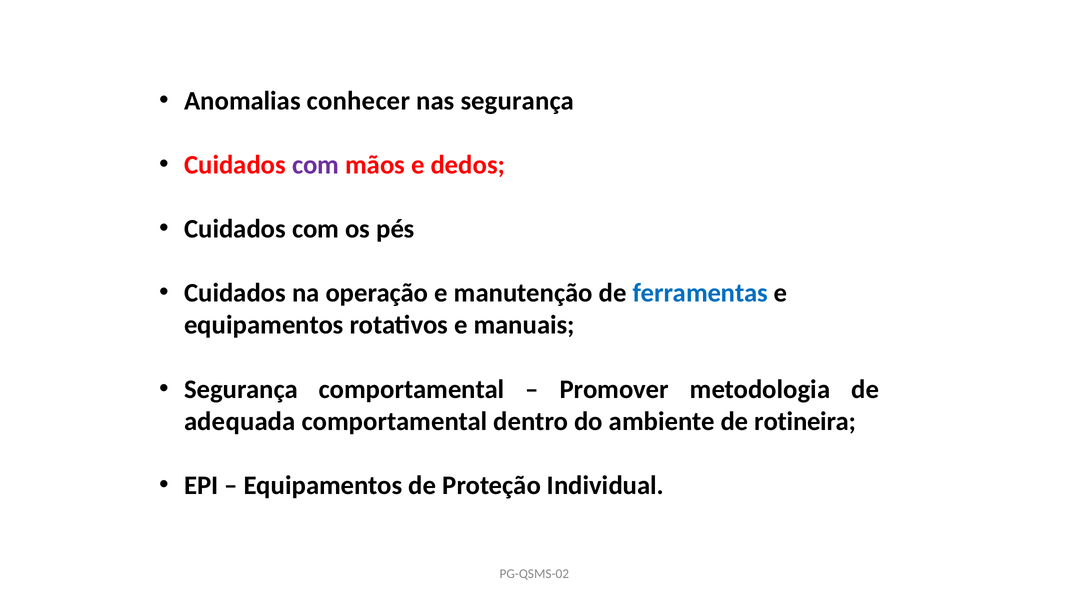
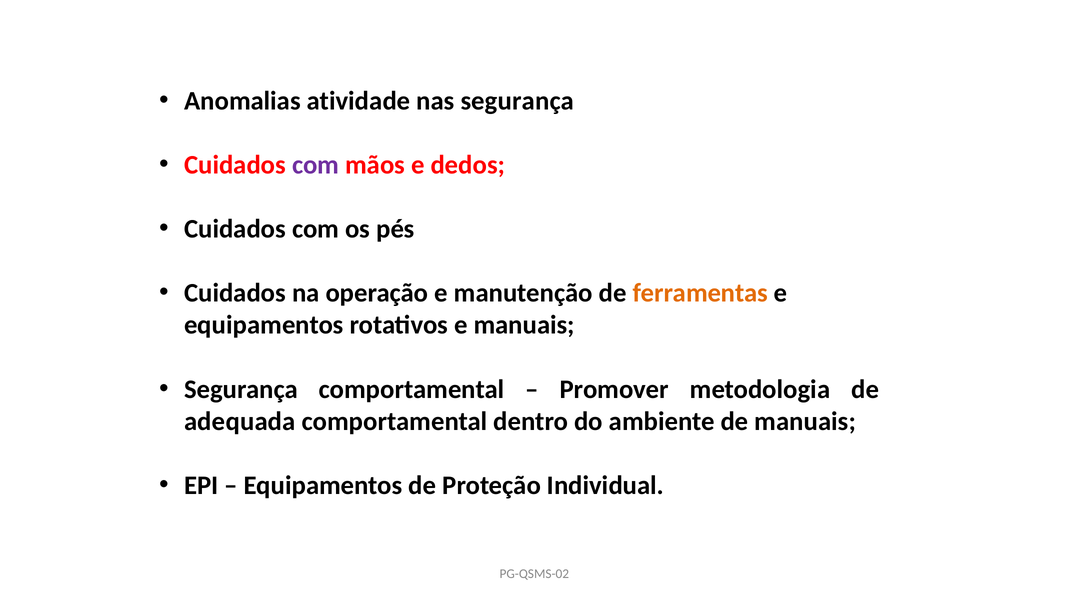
conhecer: conhecer -> atividade (359, 101)
ferramentas colour: blue -> orange (700, 293)
de rotineira: rotineira -> manuais (805, 421)
